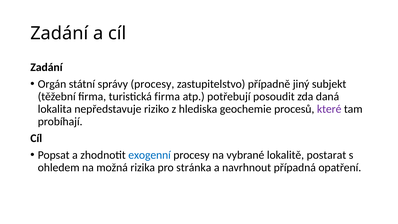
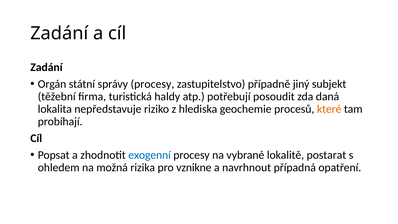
turistická firma: firma -> haldy (167, 97)
které colour: purple -> orange (329, 109)
stránka: stránka -> vznikne (194, 168)
